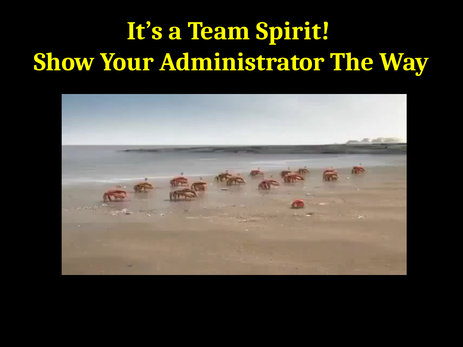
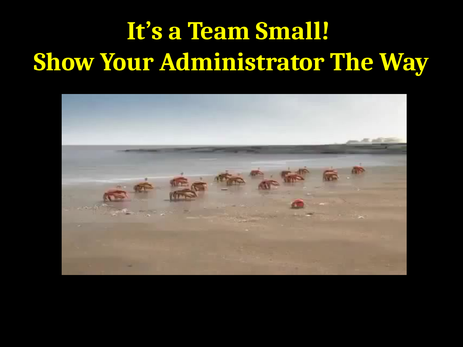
Spirit: Spirit -> Small (293, 31)
